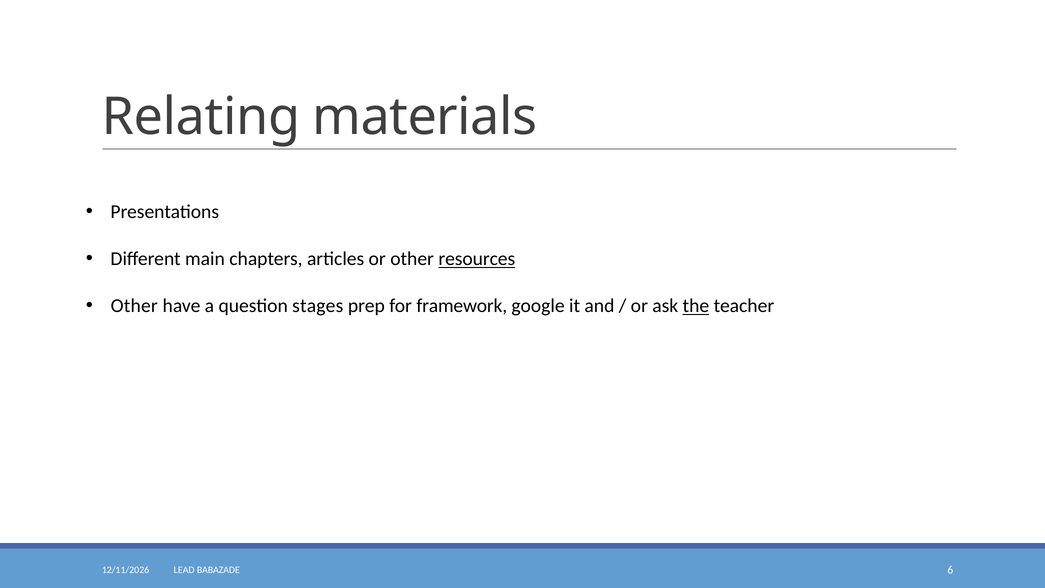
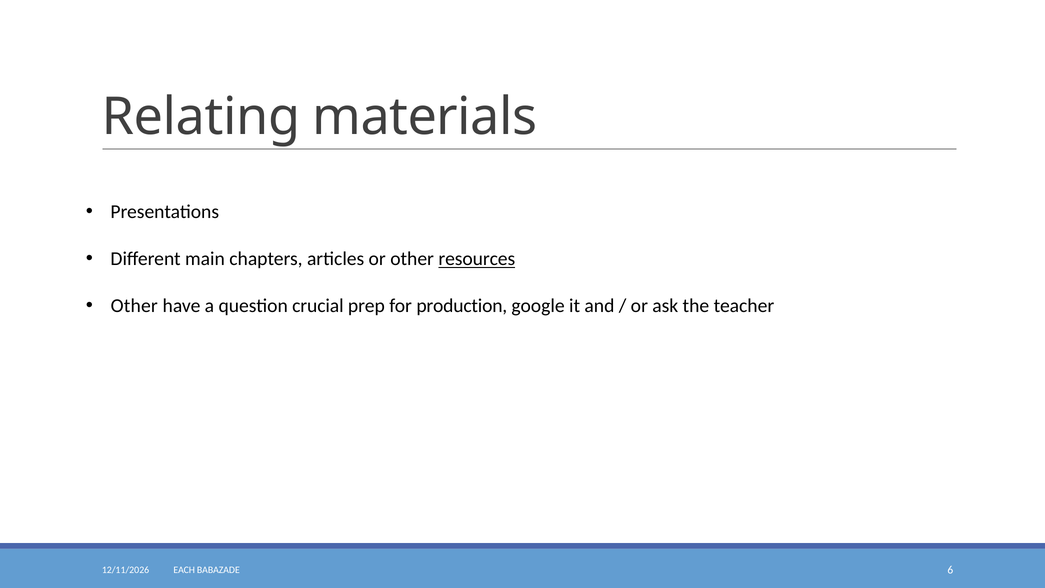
stages: stages -> crucial (318, 306)
framework: framework -> production (462, 306)
the underline: present -> none (696, 306)
LEAD: LEAD -> EACH (184, 570)
